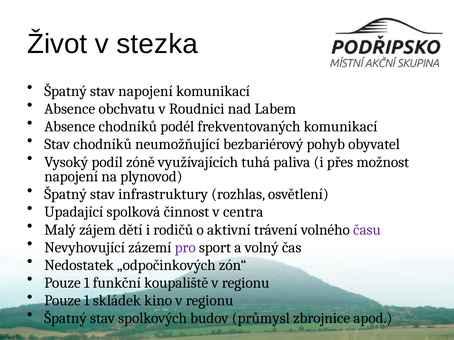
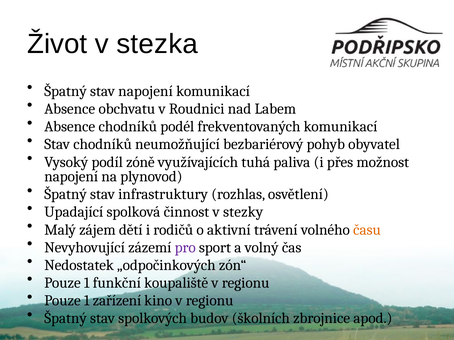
centra: centra -> stezky (243, 212)
času colour: purple -> orange (367, 230)
skládek: skládek -> zařízení (117, 301)
průmysl: průmysl -> školních (261, 319)
